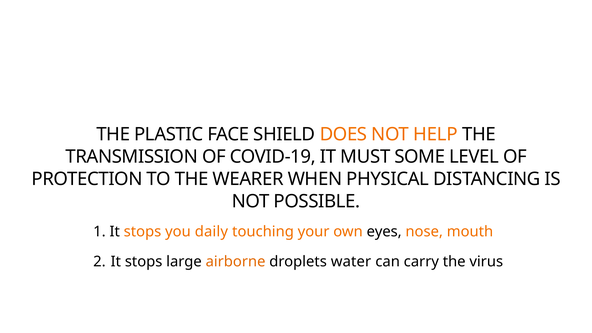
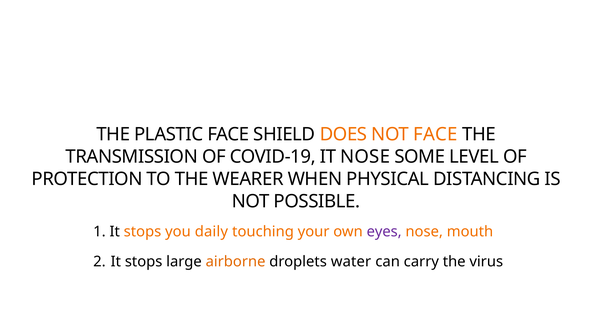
NOT HELP: HELP -> FACE (435, 134)
IT MUST: MUST -> NOSE (365, 157)
eyes colour: black -> purple (384, 232)
